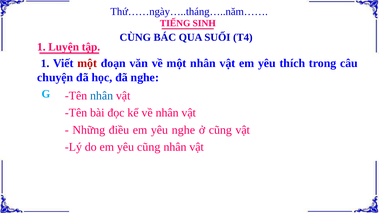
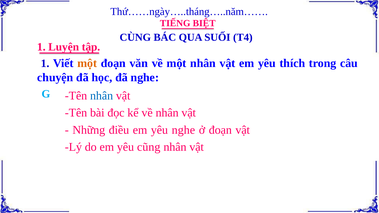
SINH: SINH -> BIỆT (204, 23)
một colour: red -> orange (87, 63)
ở cũng: cũng -> đoạn (220, 130)
